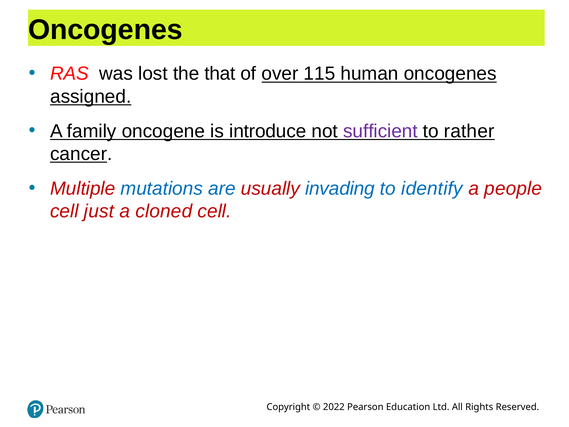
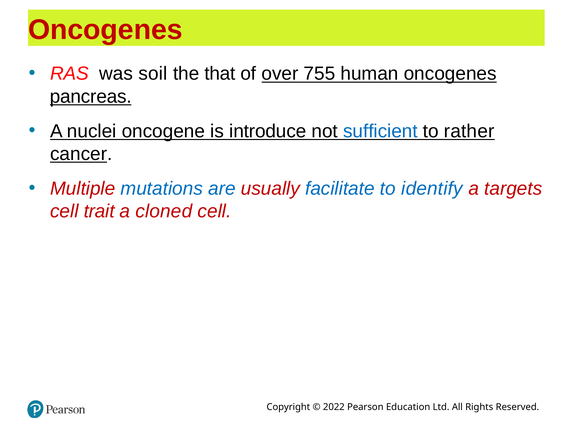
Oncogenes colour: black -> red (105, 30)
lost: lost -> soil (153, 74)
115: 115 -> 755 (319, 74)
assigned: assigned -> pancreas (91, 96)
family: family -> nuclei (92, 131)
sufficient colour: purple -> blue (380, 131)
invading: invading -> facilitate (340, 188)
people: people -> targets (513, 188)
just: just -> trait (99, 211)
